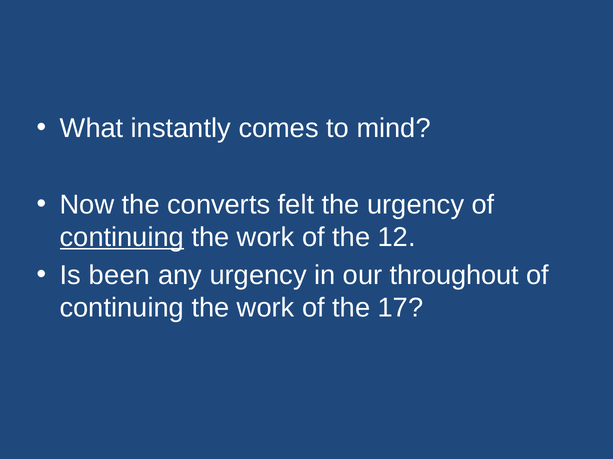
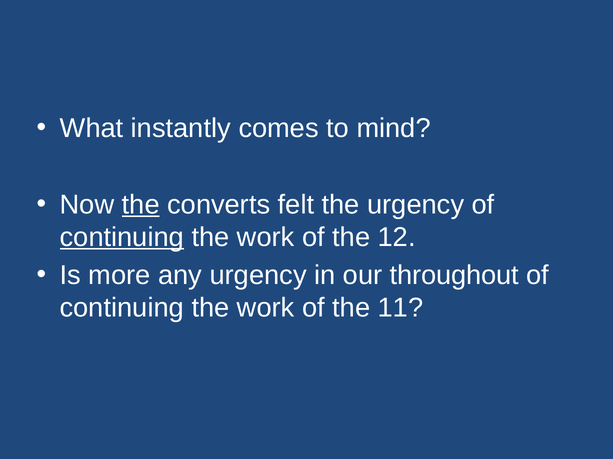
the underline: none -> present (141, 205)
been: been -> more (120, 276)
17: 17 -> 11 (400, 308)
